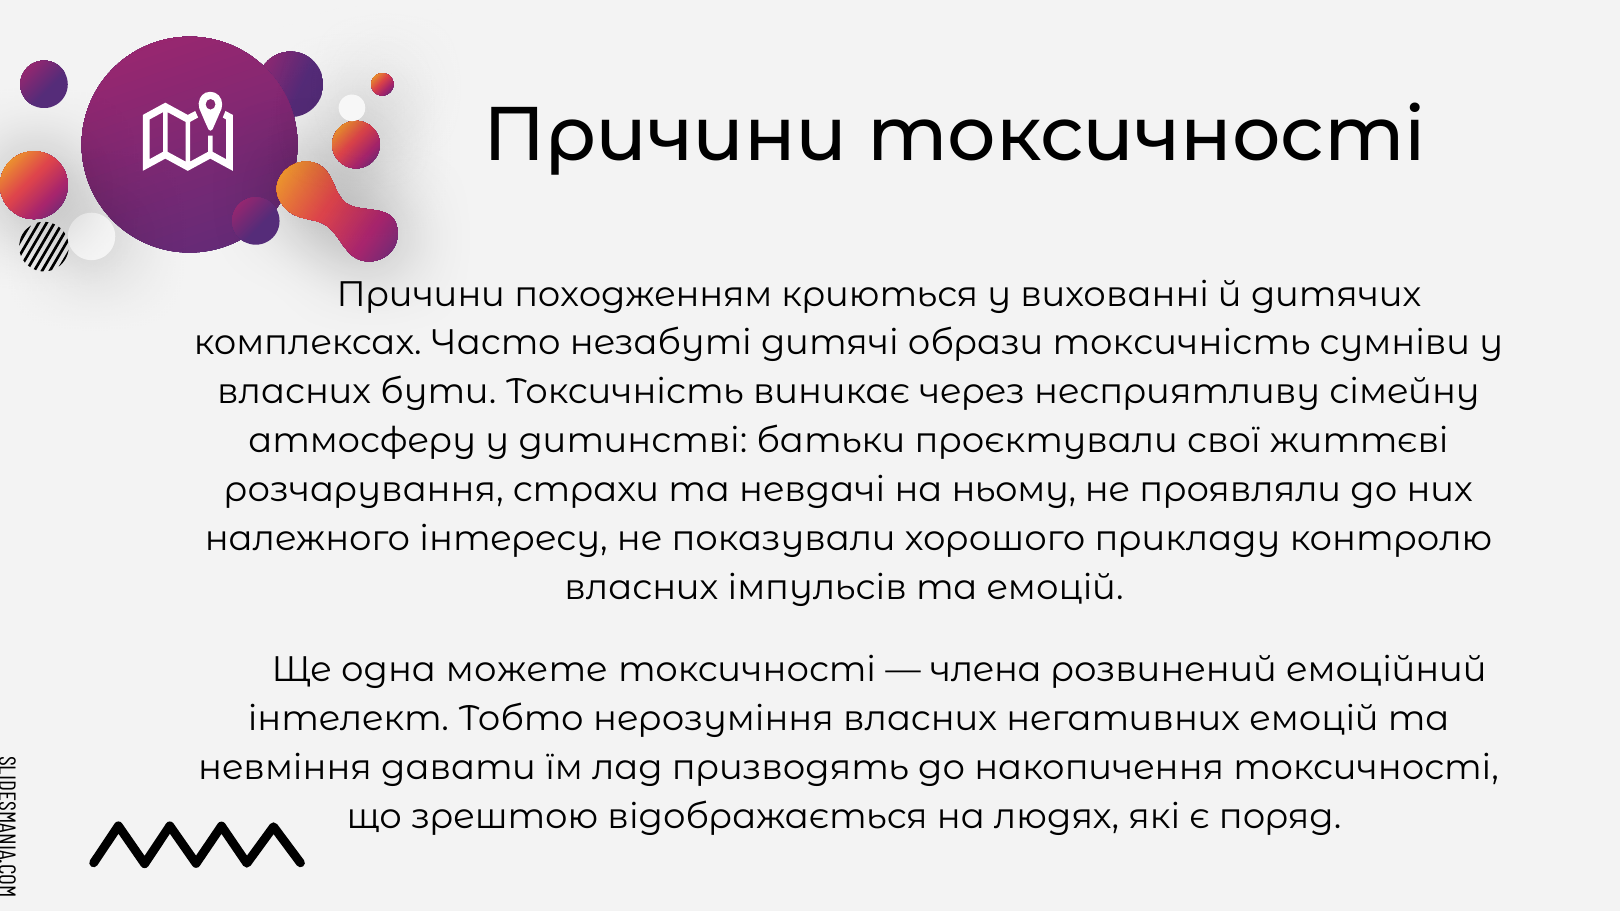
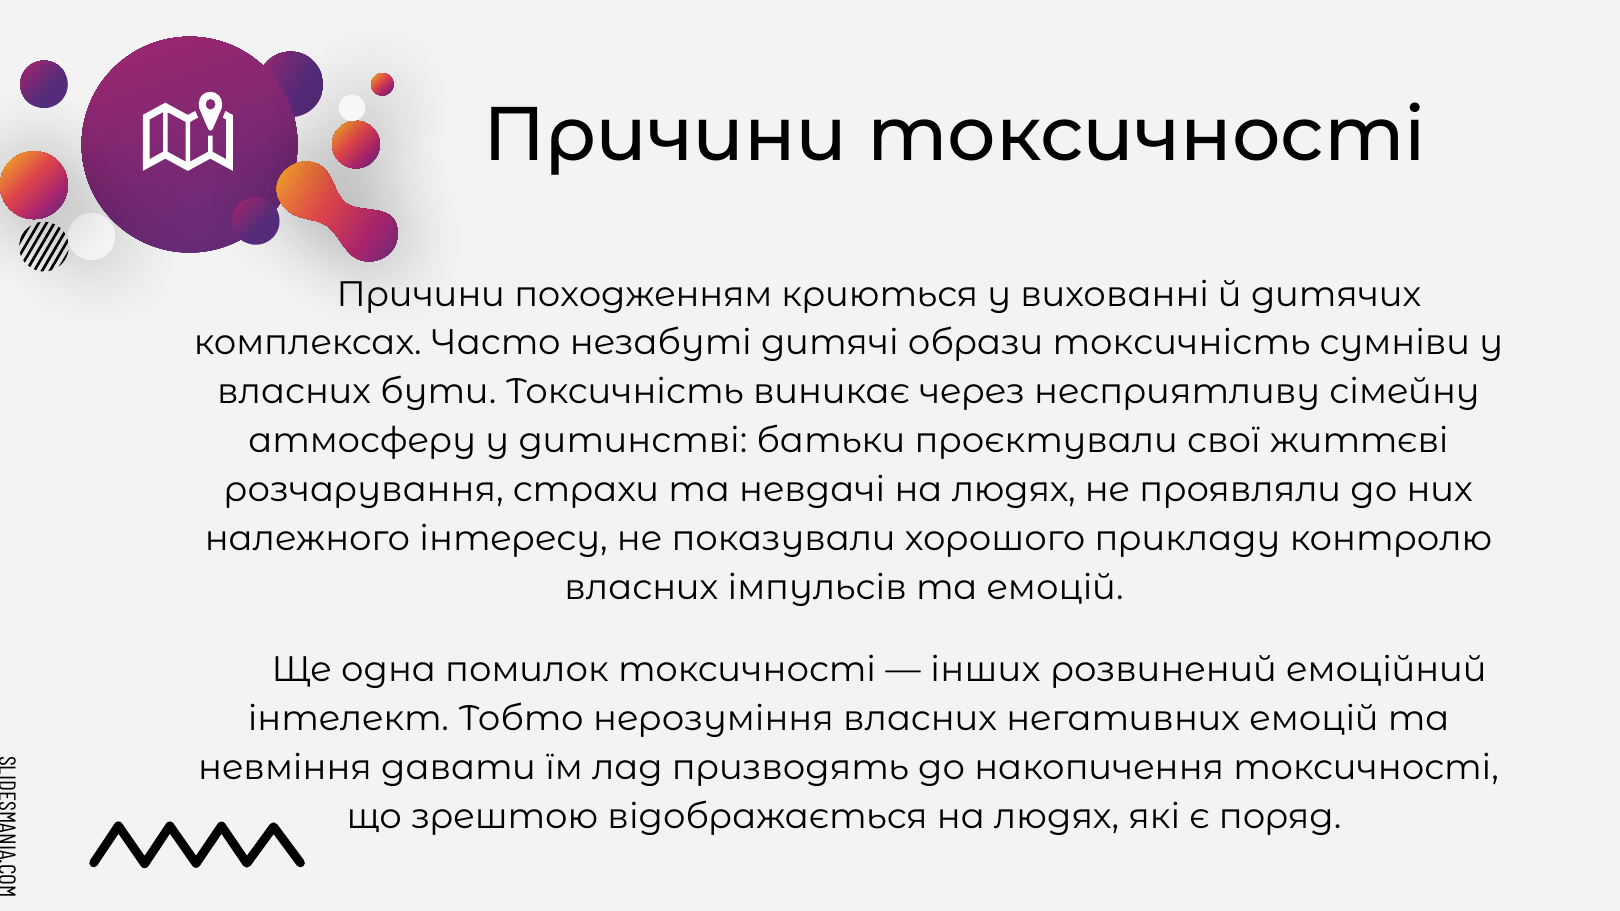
невдачі на ньому: ньому -> людях (1014, 490)
можете: можете -> помилок (527, 670)
члена: члена -> інших (985, 670)
